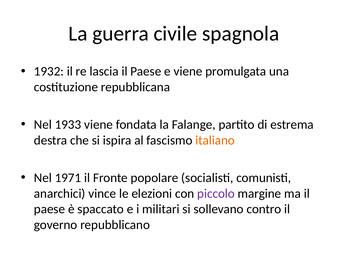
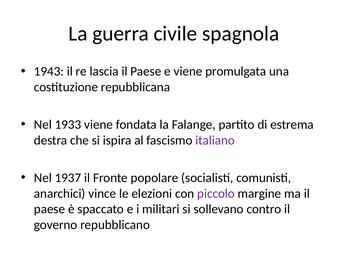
1932: 1932 -> 1943 (49, 71)
italiano colour: orange -> purple (215, 140)
1971: 1971 -> 1937 (68, 178)
